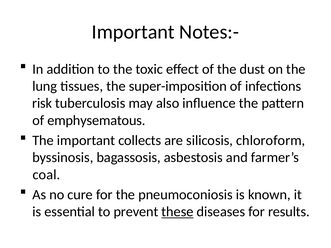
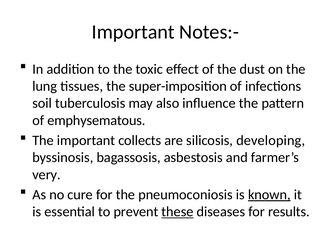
risk: risk -> soil (42, 103)
chloroform: chloroform -> developing (271, 141)
coal: coal -> very (47, 175)
known underline: none -> present (269, 195)
